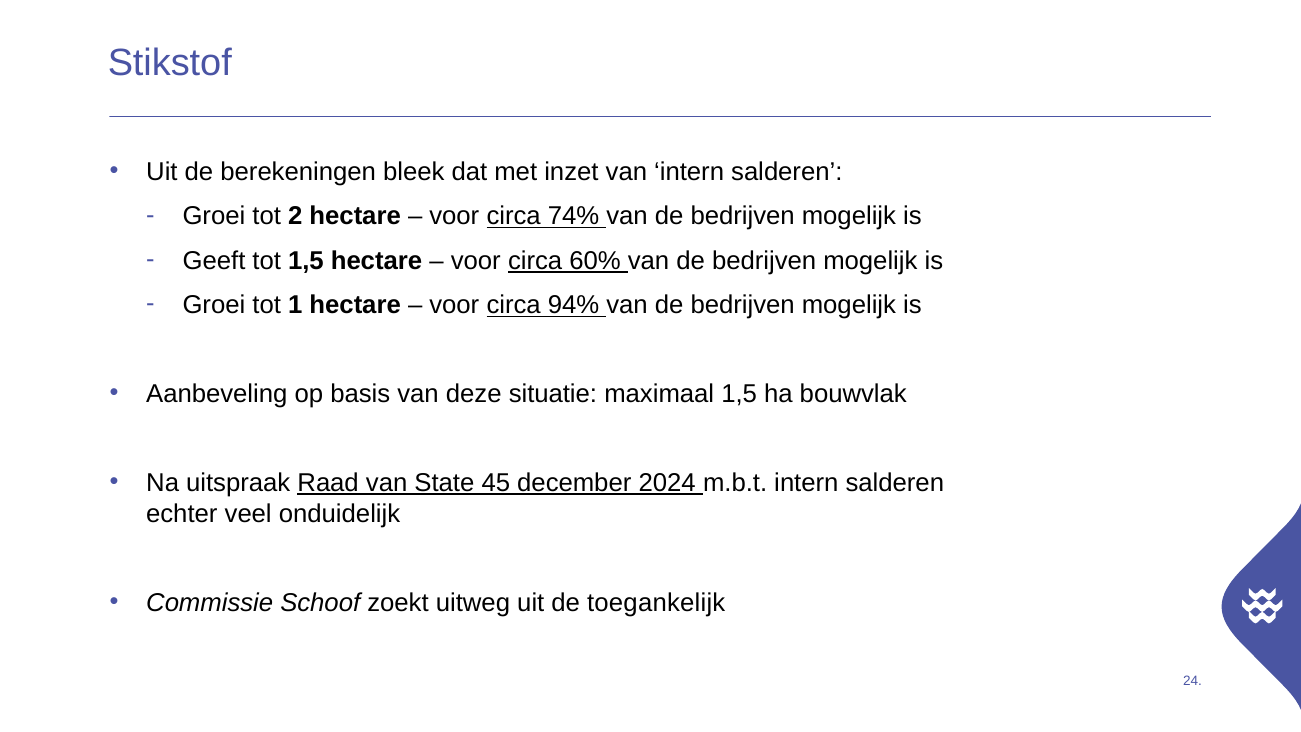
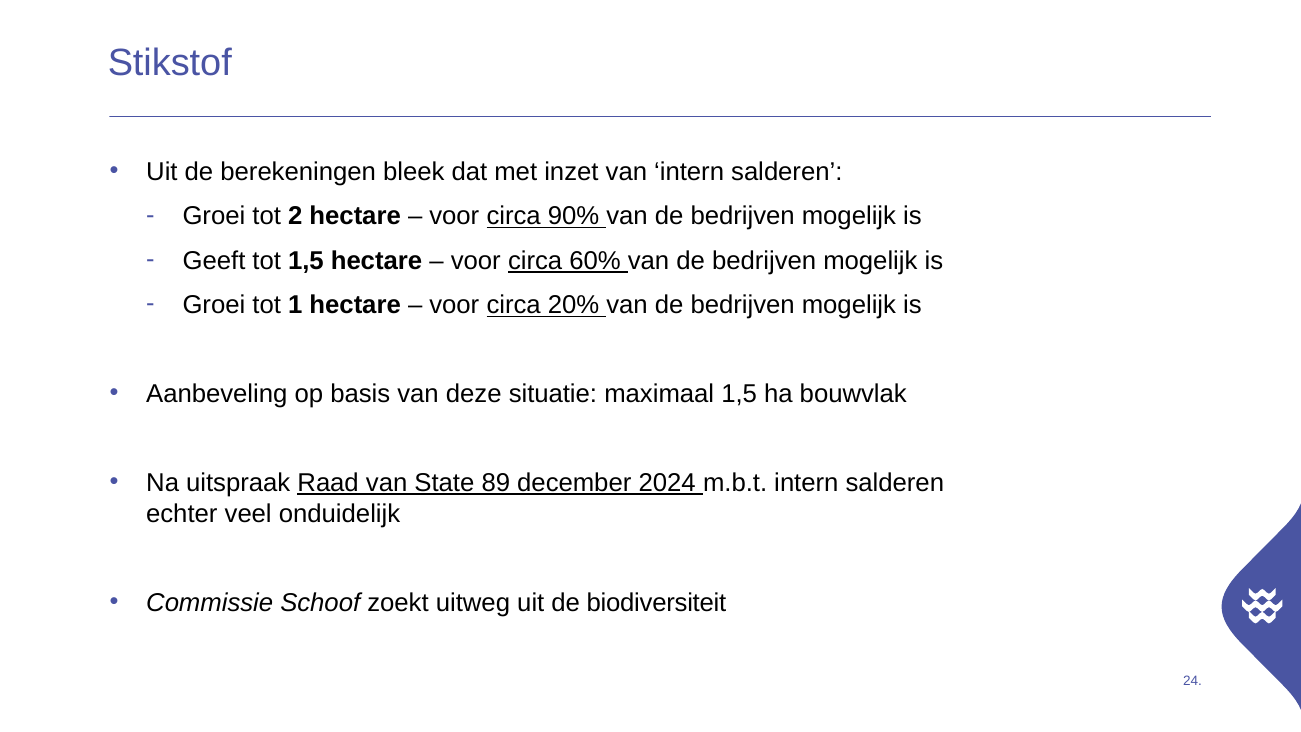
74%: 74% -> 90% (574, 216)
94%: 94% -> 20% (574, 305)
45: 45 -> 89 (496, 483)
toegankelijk: toegankelijk -> biodiversiteit (656, 602)
